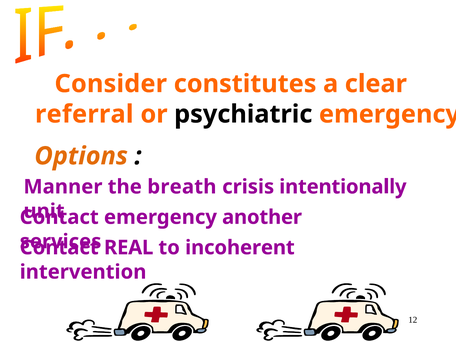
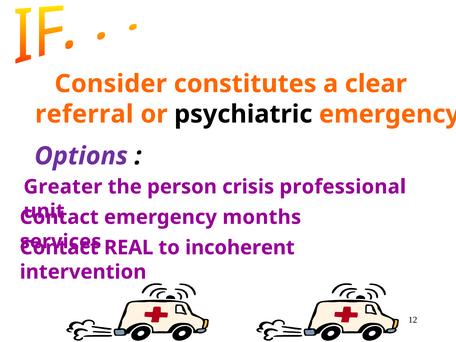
Options colour: orange -> purple (81, 156)
Manner: Manner -> Greater (63, 187)
breath: breath -> person (182, 187)
intentionally: intentionally -> professional (343, 187)
another: another -> months (262, 217)
